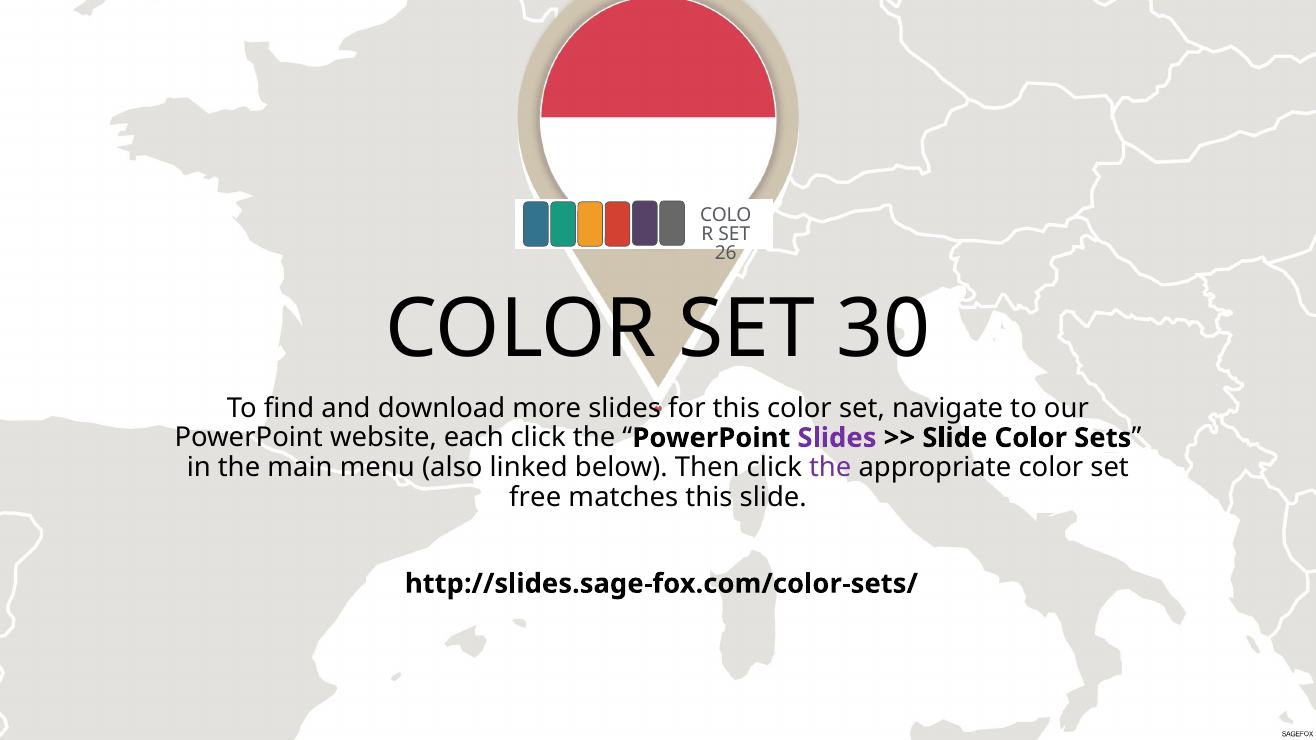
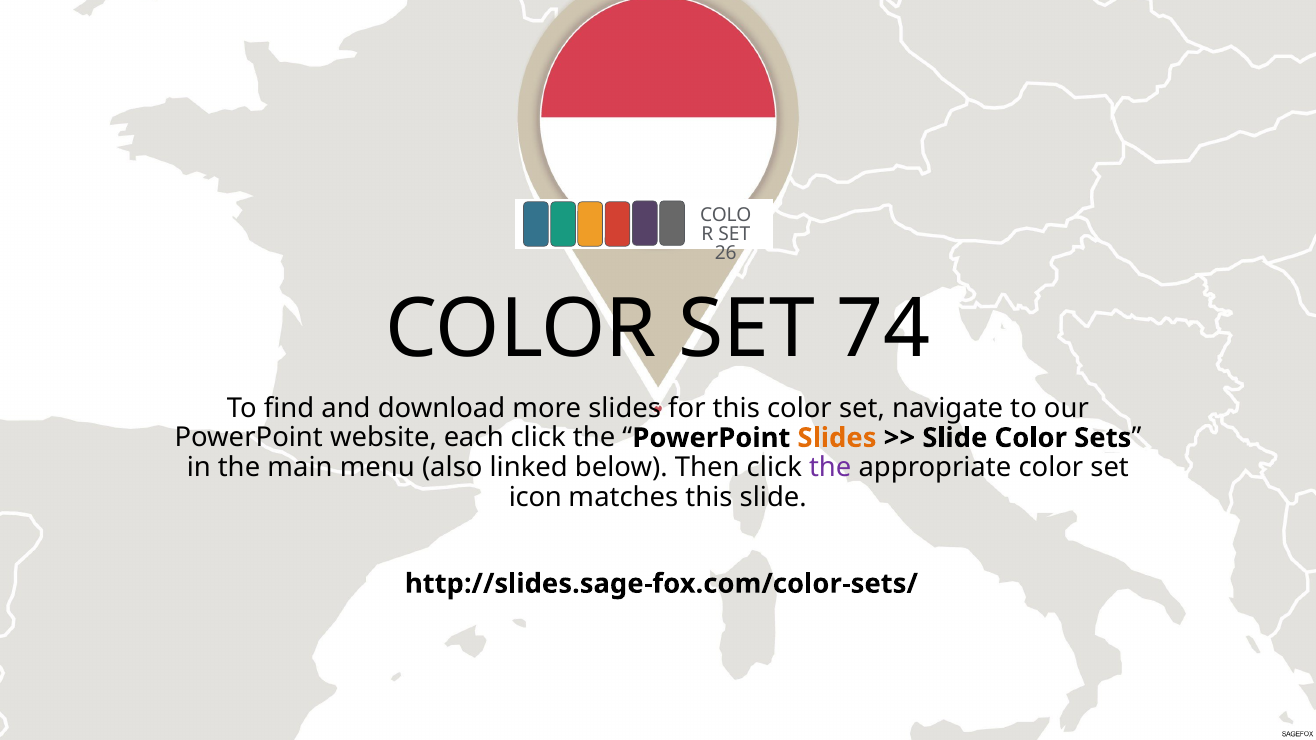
30: 30 -> 74 (883, 329)
Slides colour: purple -> orange (837, 438)
free: free -> icon (535, 497)
